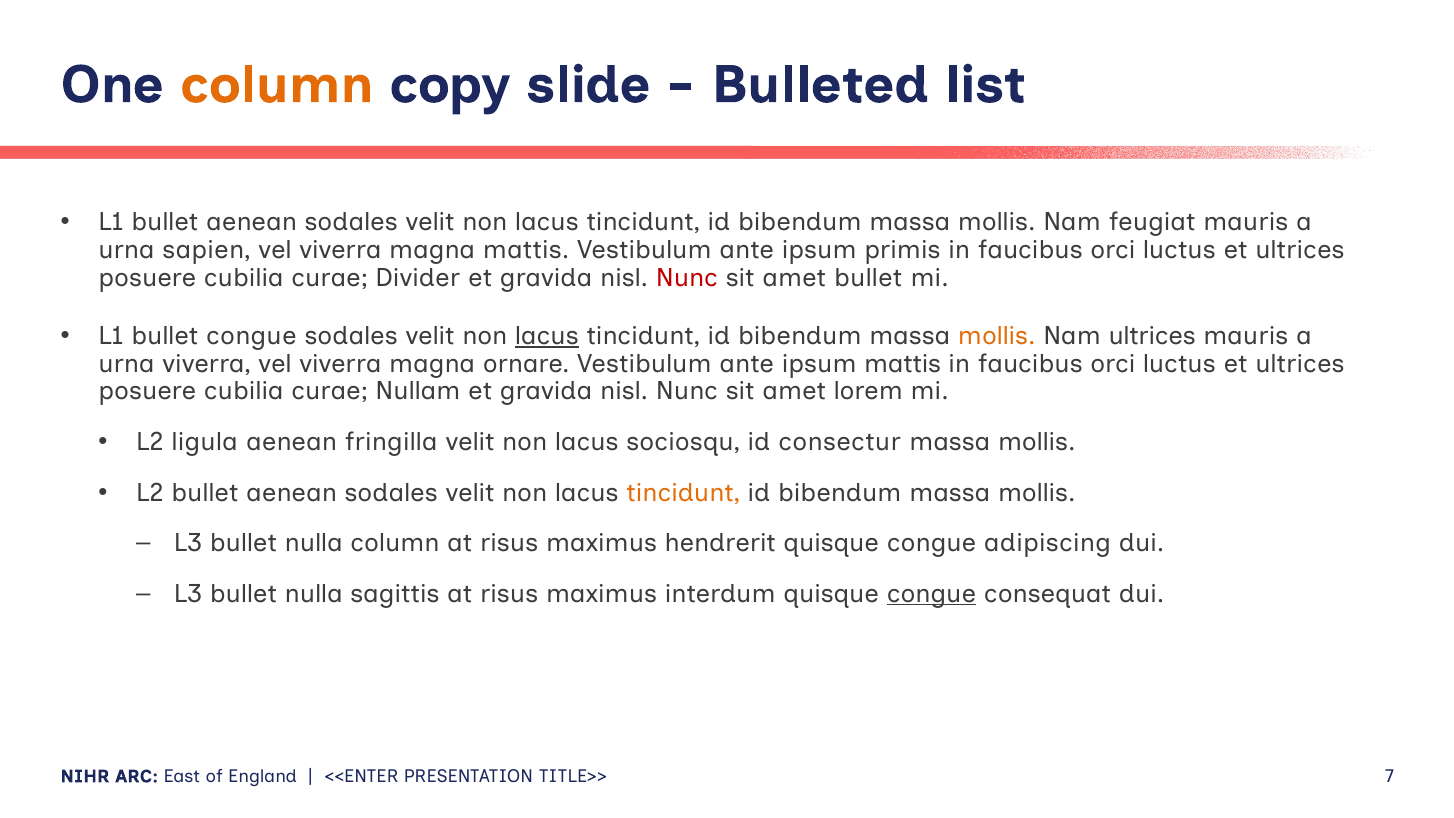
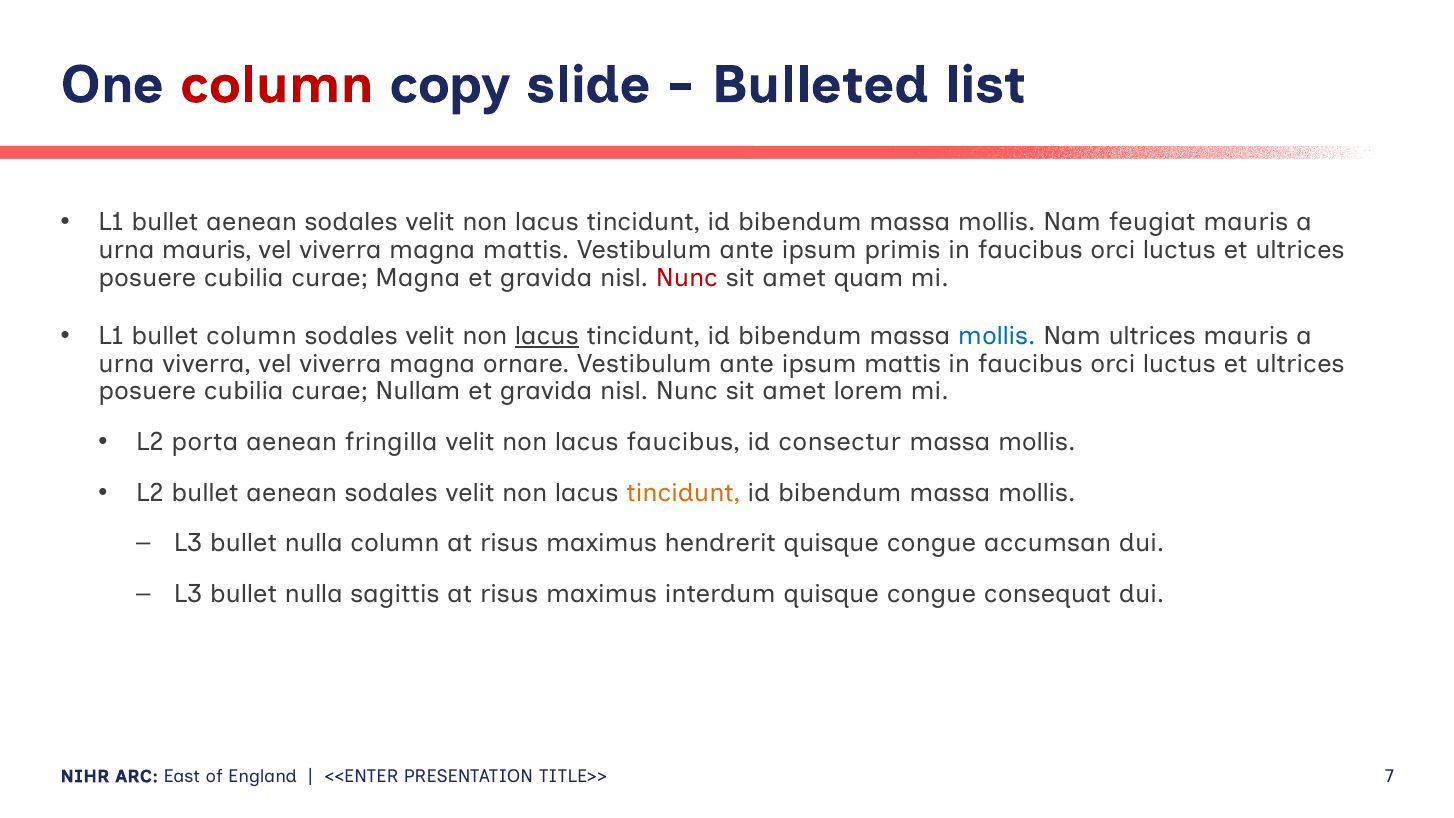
column colour: orange -> red (277, 85)
urna sapien: sapien -> mauris (207, 250)
curae Divider: Divider -> Magna (418, 278)
amet bullet: bullet -> quam (868, 278)
bullet congue: congue -> column (251, 336)
mollis colour: orange -> blue (997, 336)
ligula: ligula -> porta (205, 442)
lacus sociosqu: sociosqu -> faucibus (683, 442)
adipiscing: adipiscing -> accumsan (1048, 543)
congue underline: present -> none (932, 594)
